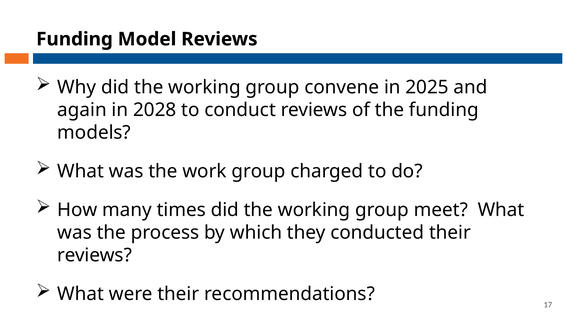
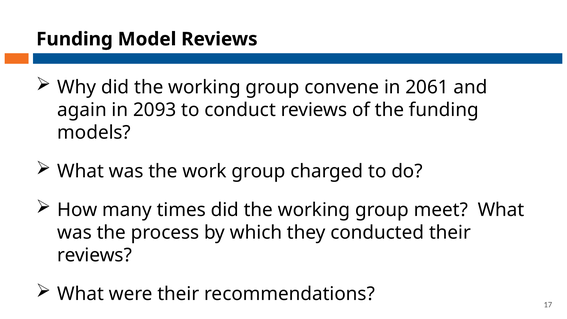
2025: 2025 -> 2061 (427, 87)
2028: 2028 -> 2093 (155, 110)
